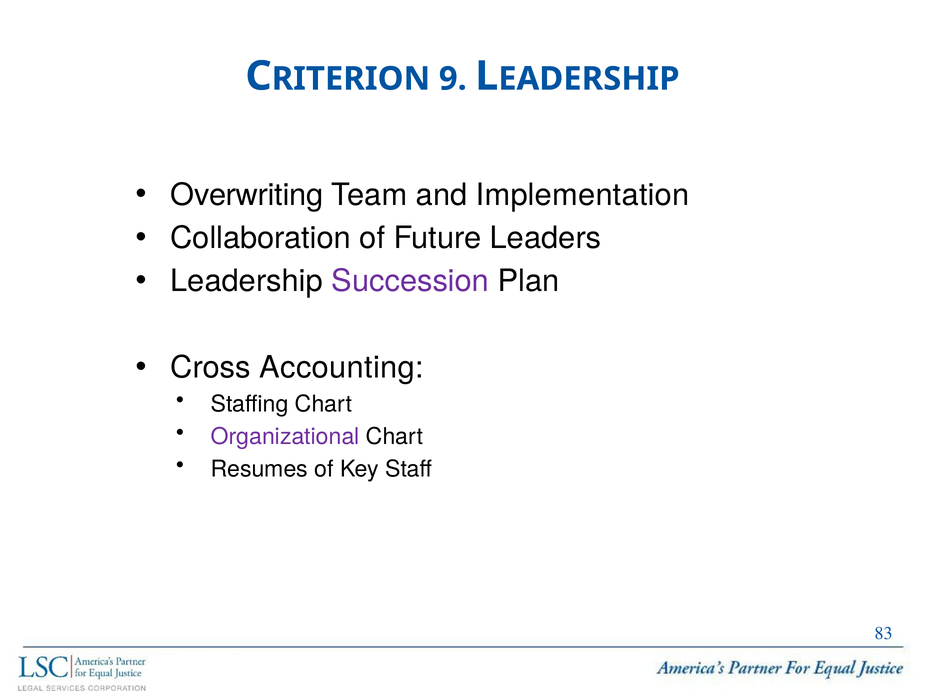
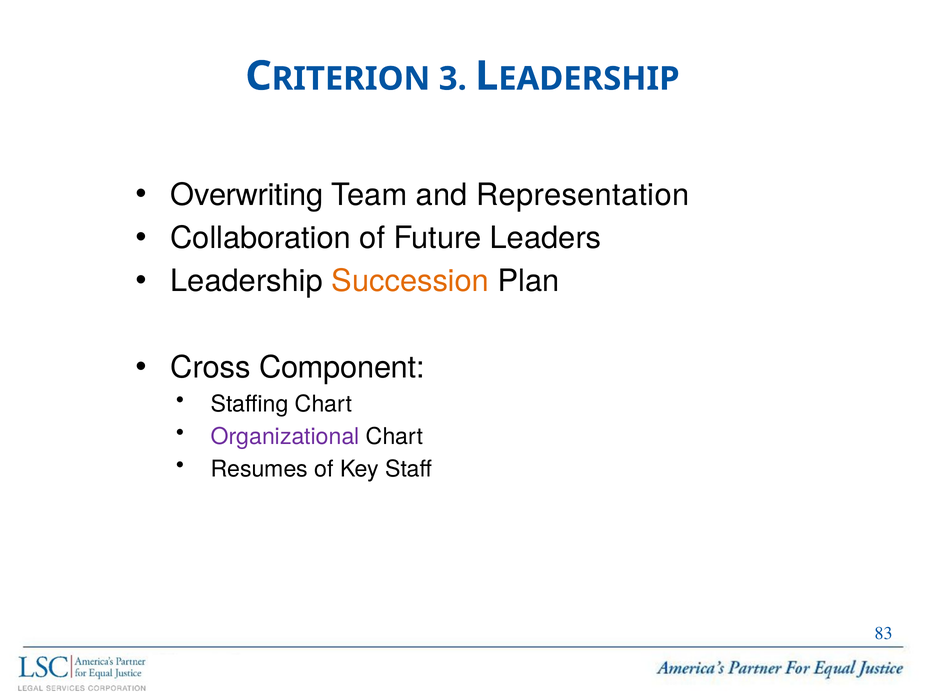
9: 9 -> 3 (453, 79)
Implementation: Implementation -> Representation (583, 195)
Succession colour: purple -> orange (410, 281)
Accounting: Accounting -> Component (342, 368)
